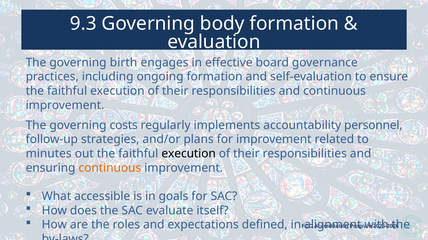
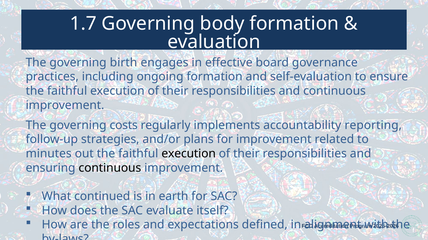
9.3: 9.3 -> 1.7 (83, 24)
personnel: personnel -> reporting (373, 126)
continuous colour: orange -> black (110, 168)
accessible: accessible -> continued (102, 197)
goals: goals -> earth (174, 197)
